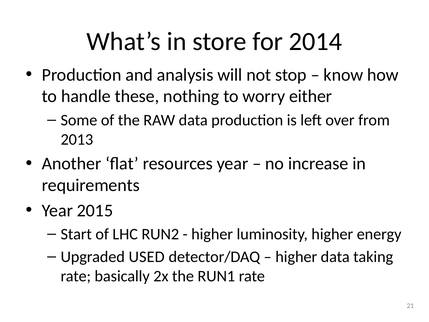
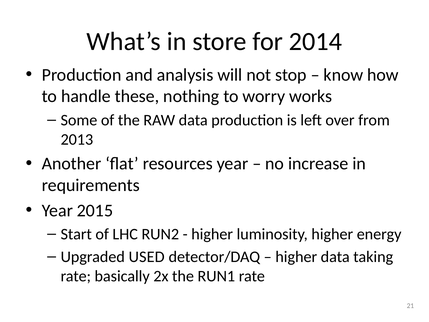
either: either -> works (311, 96)
